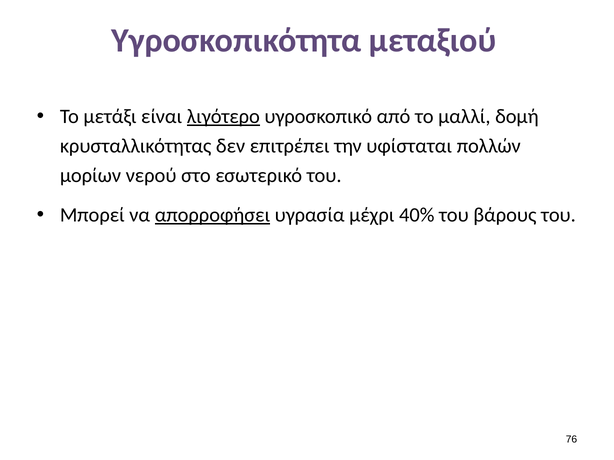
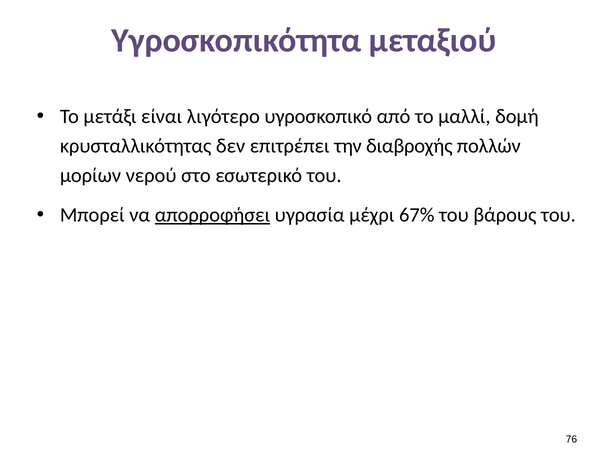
λιγότερο underline: present -> none (223, 117)
υφίσταται: υφίσταται -> διαβροχής (409, 146)
40%: 40% -> 67% (417, 215)
